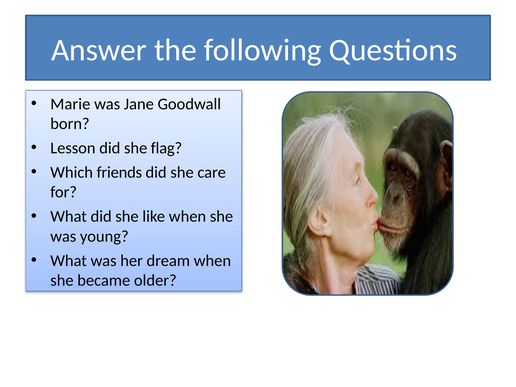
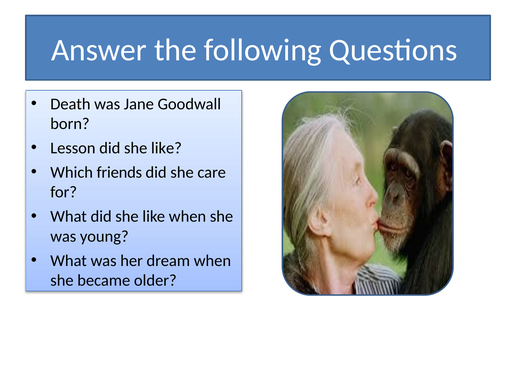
Marie: Marie -> Death (70, 104)
flag: flag -> like (166, 148)
